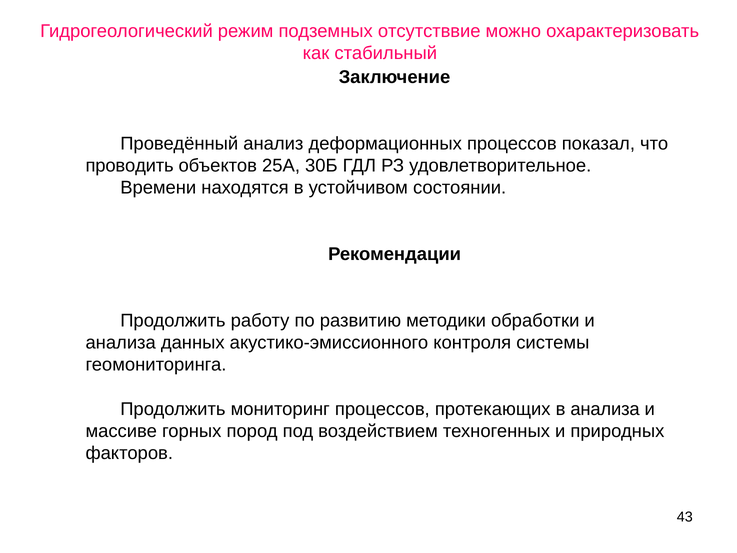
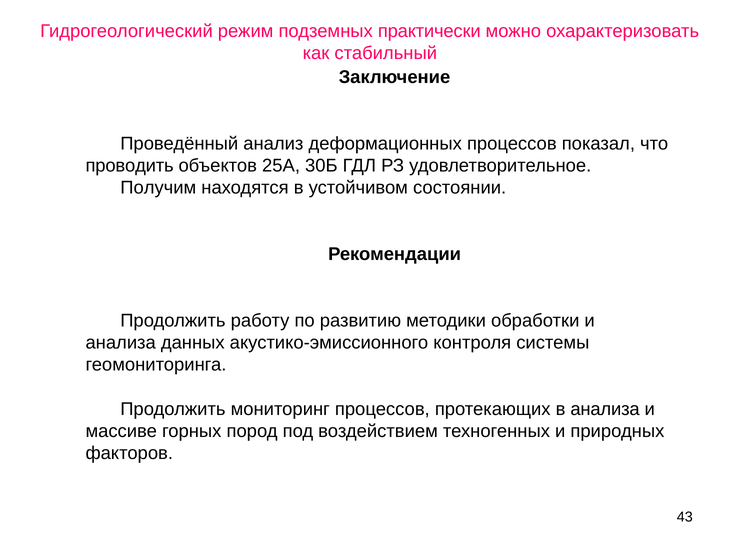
отсутстввие: отсутстввие -> практически (429, 31)
Времени: Времени -> Получим (158, 188)
